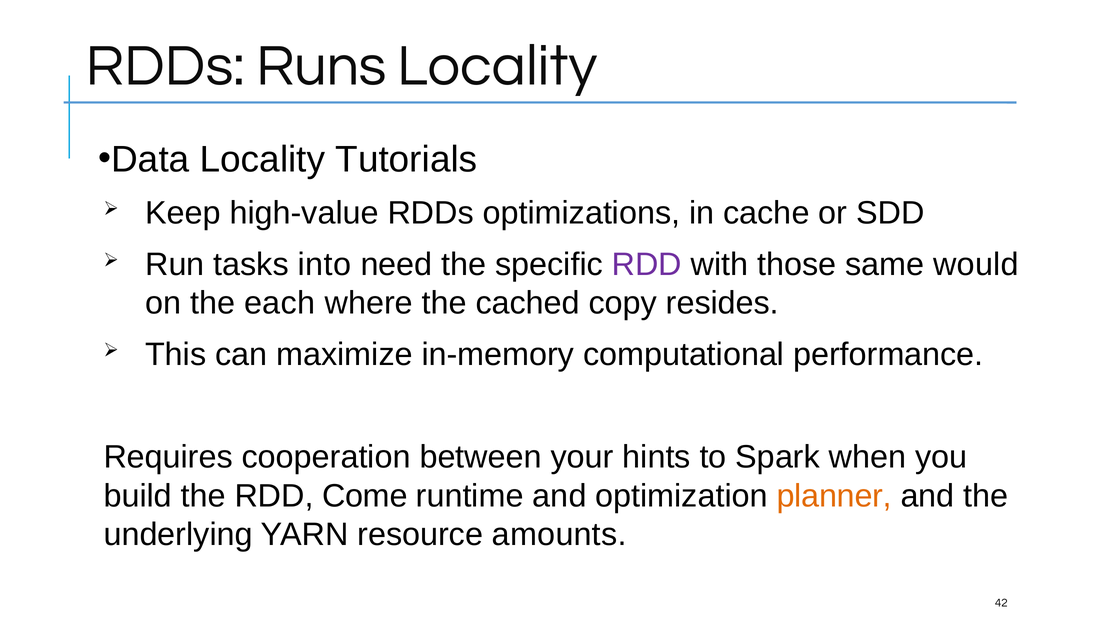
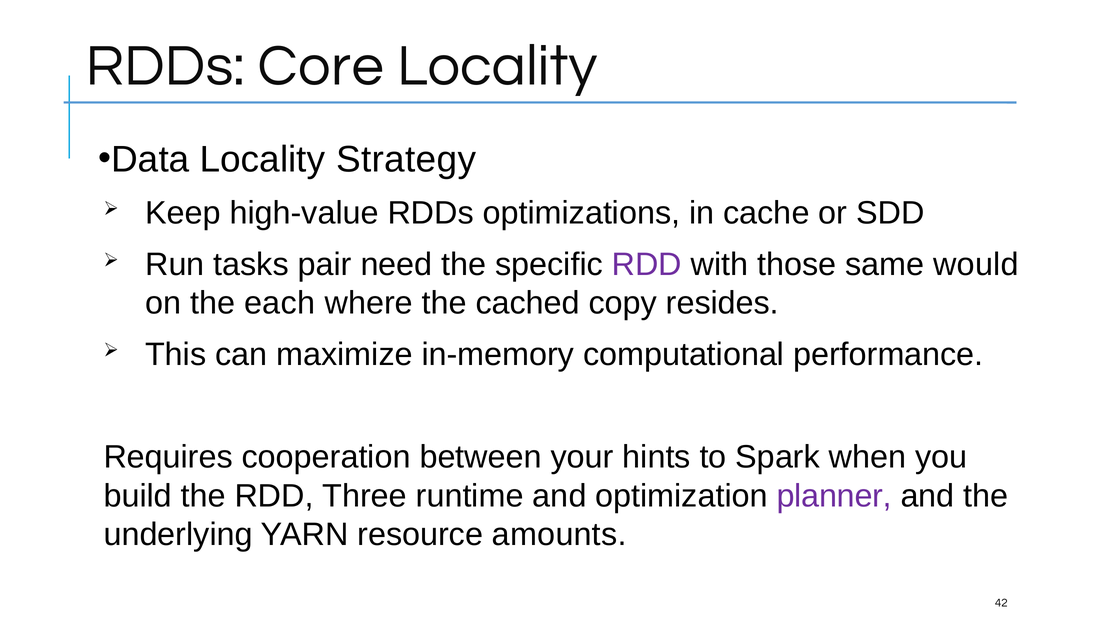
Runs: Runs -> Core (321, 66)
Tutorials: Tutorials -> Strategy (406, 159)
into: into -> pair (325, 264)
Come: Come -> Three (365, 495)
planner colour: orange -> purple (834, 495)
